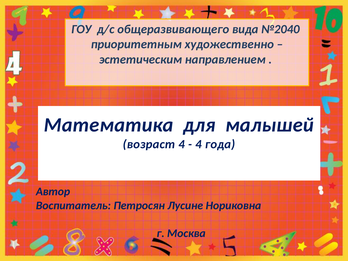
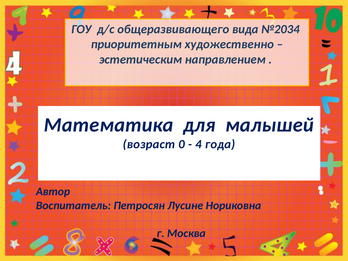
№2040: №2040 -> №2034 (280, 29)
возраст 4: 4 -> 0 (182, 144)
